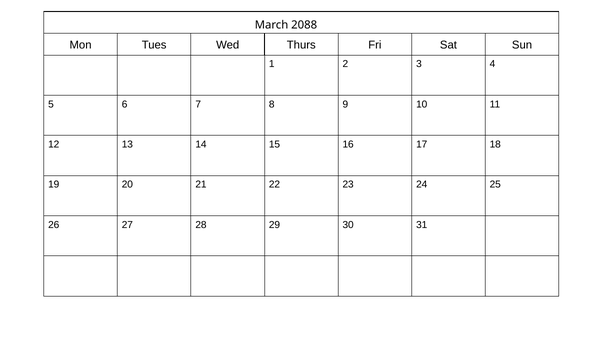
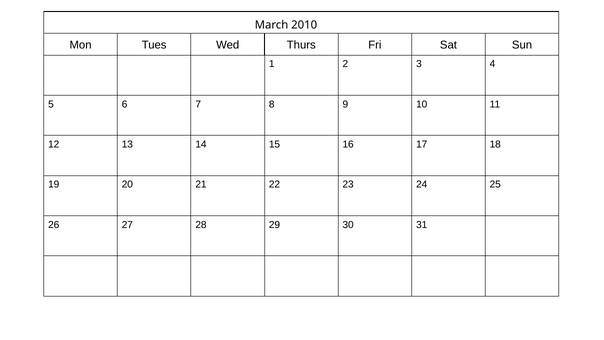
2088: 2088 -> 2010 (304, 25)
